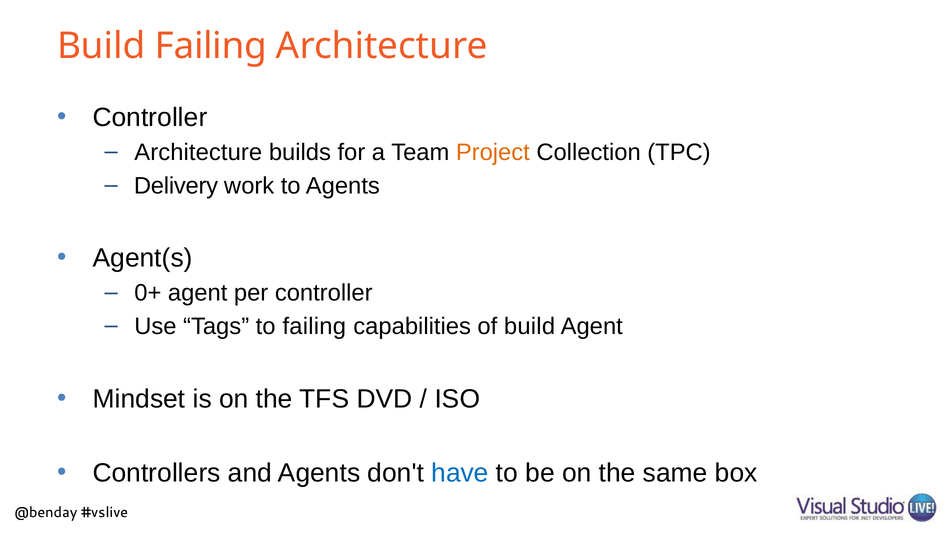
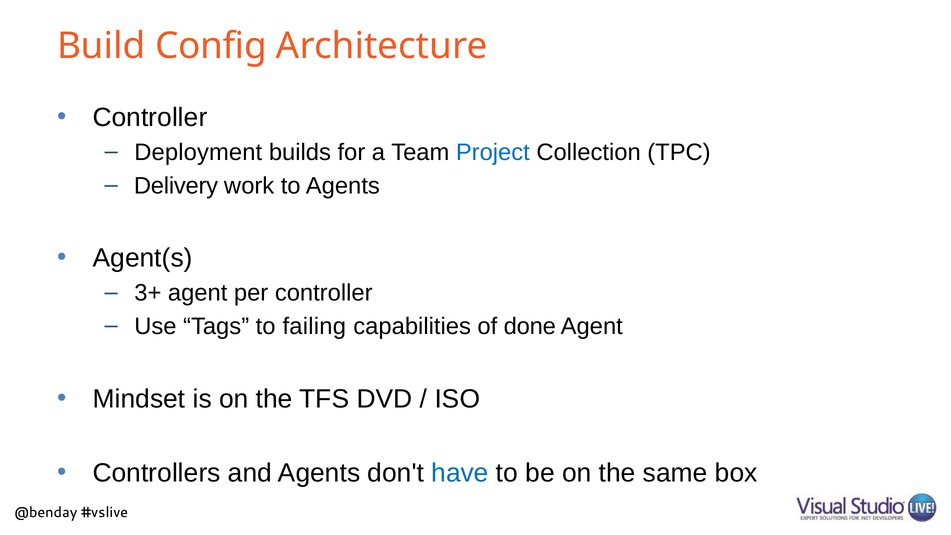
Build Failing: Failing -> Config (211, 46)
Architecture: Architecture -> Deployment (198, 152)
Project colour: orange -> blue (493, 152)
0+: 0+ -> 3+ (148, 293)
of build: build -> done (530, 326)
